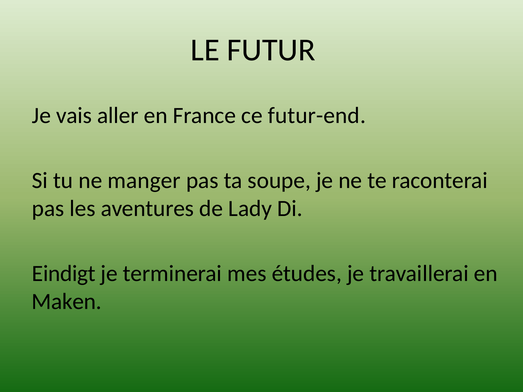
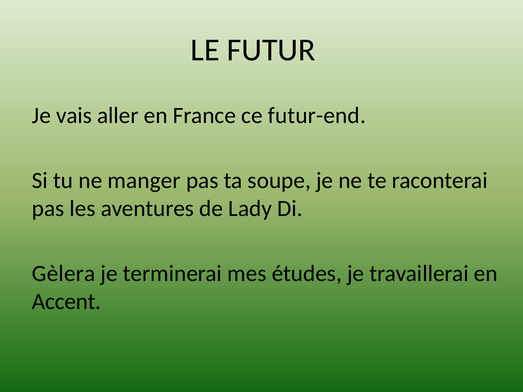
Eindigt: Eindigt -> Gèlera (64, 274)
Maken: Maken -> Accent (67, 302)
